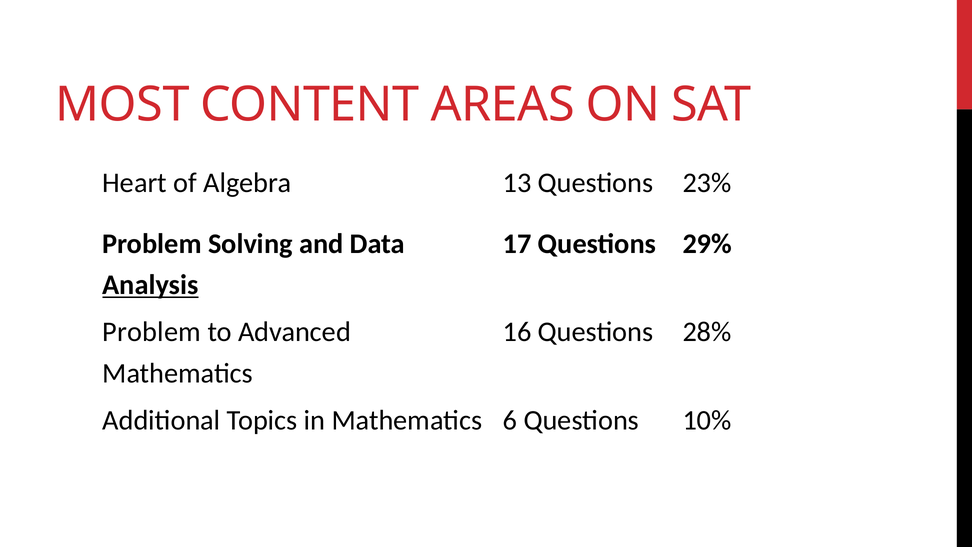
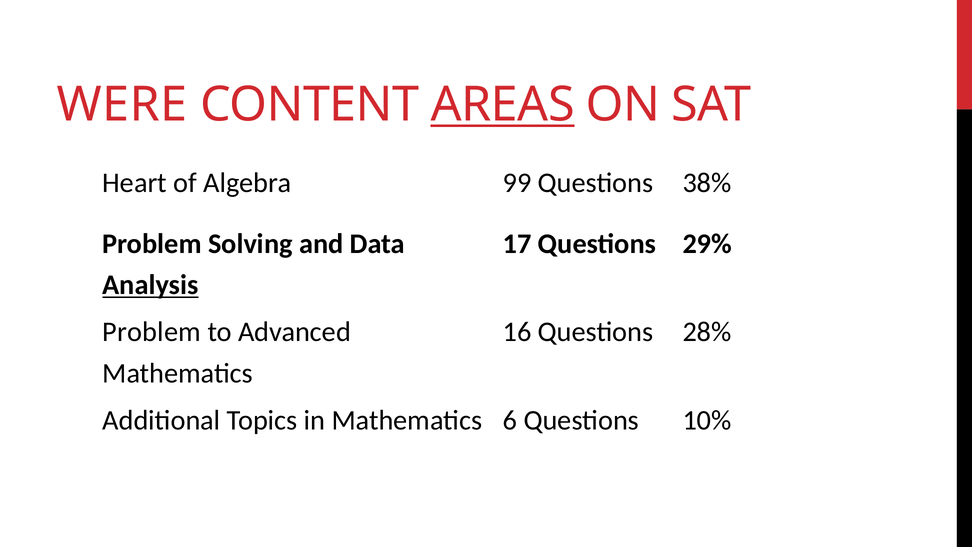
MOST: MOST -> WERE (122, 105)
AREAS underline: none -> present (503, 105)
13: 13 -> 99 (517, 183)
23%: 23% -> 38% (707, 183)
